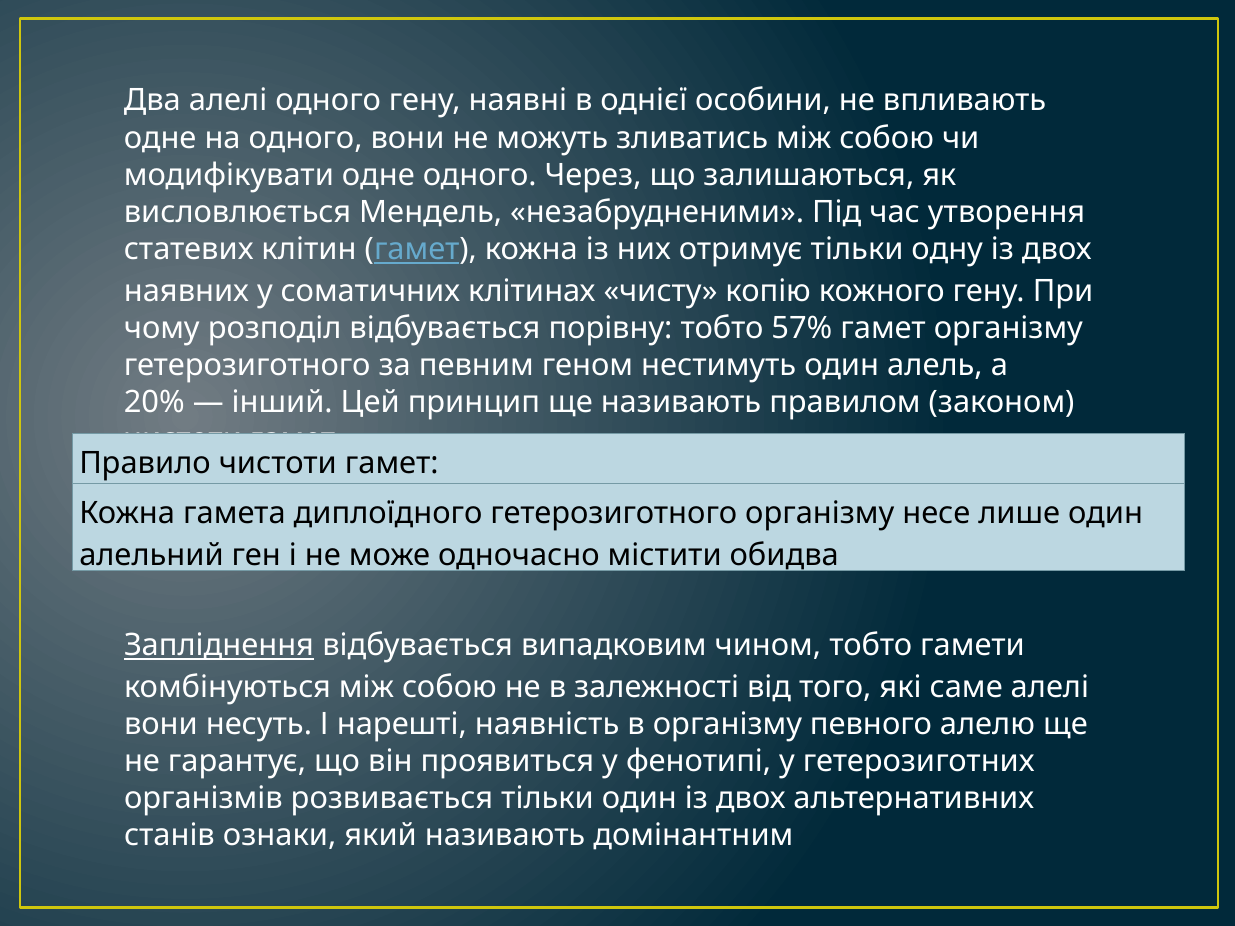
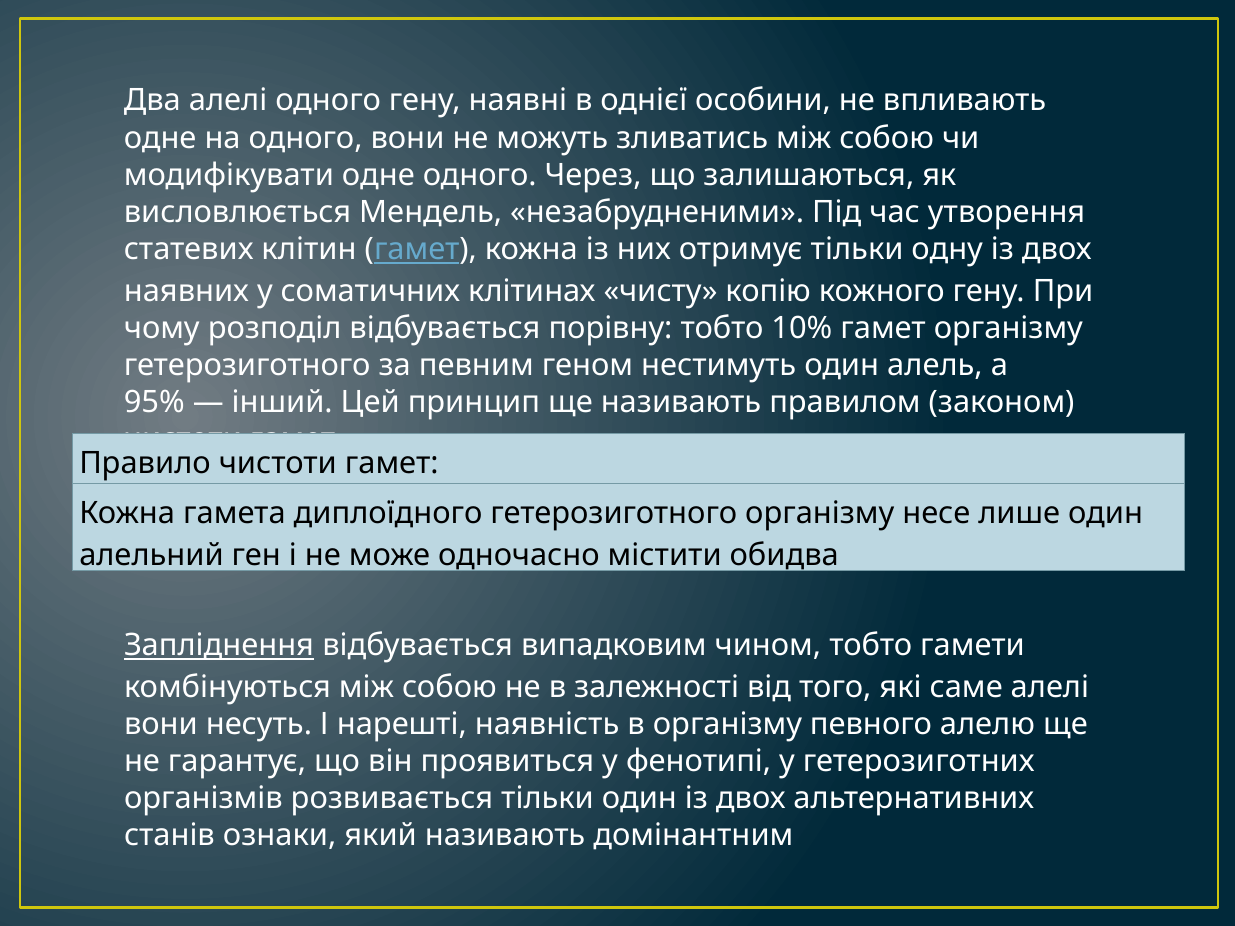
57%: 57% -> 10% (802, 328)
20%: 20% -> 95% (154, 402)
